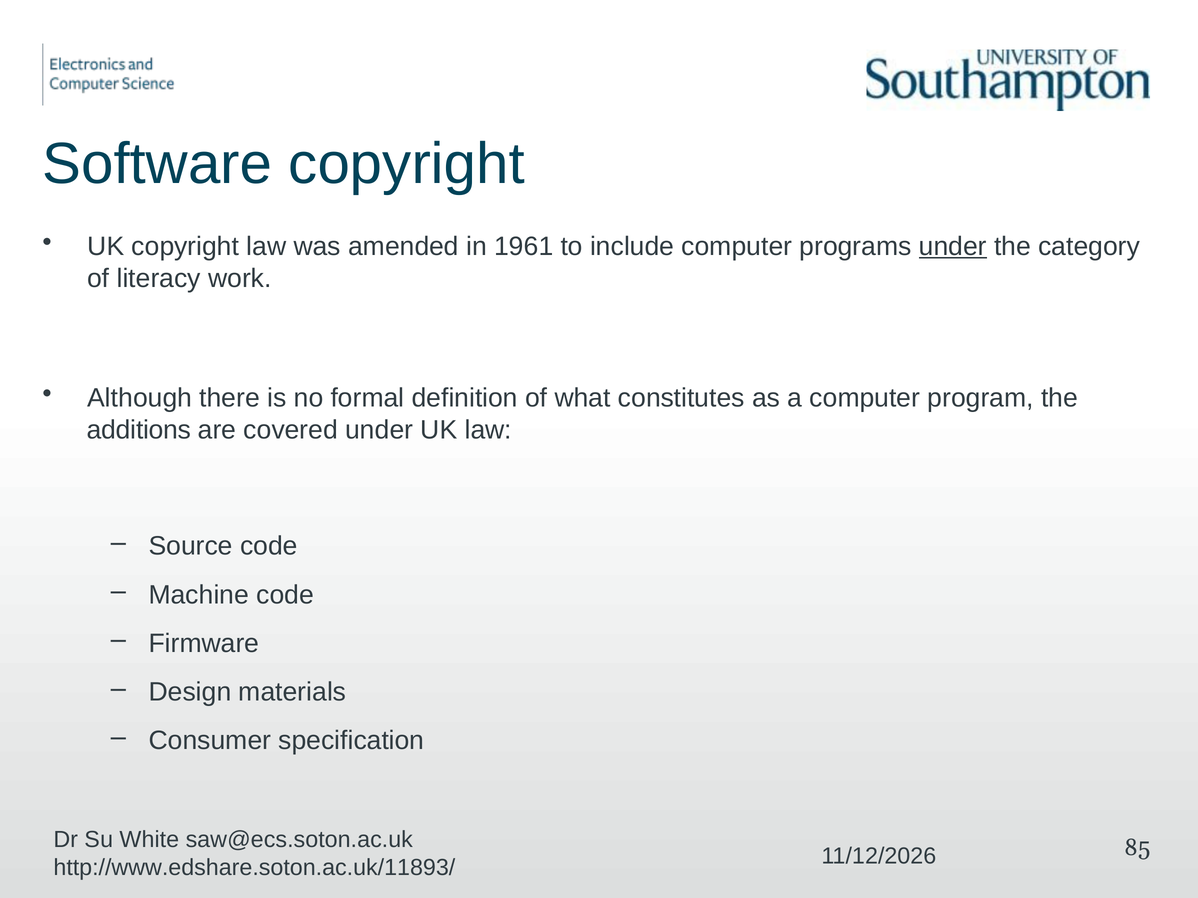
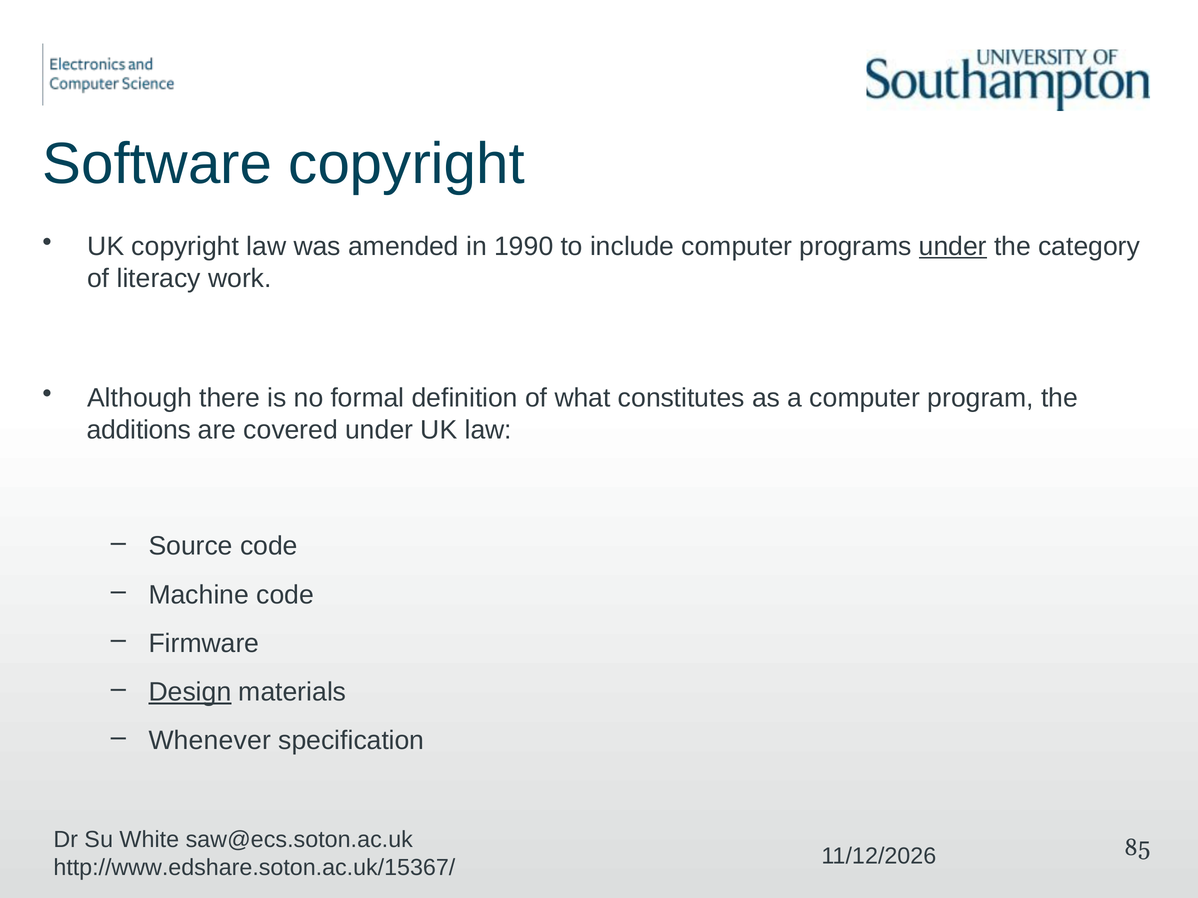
1961: 1961 -> 1990 (524, 247)
Design underline: none -> present (190, 692)
Consumer: Consumer -> Whenever (210, 741)
http://www.edshare.soton.ac.uk/11893/: http://www.edshare.soton.ac.uk/11893/ -> http://www.edshare.soton.ac.uk/15367/ (254, 868)
